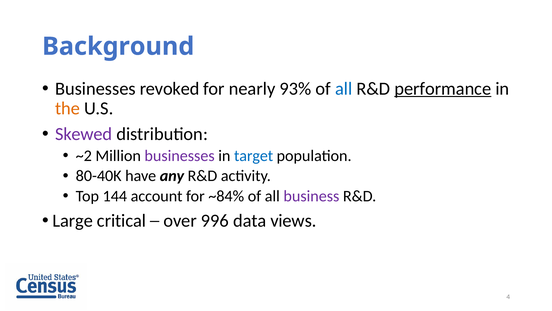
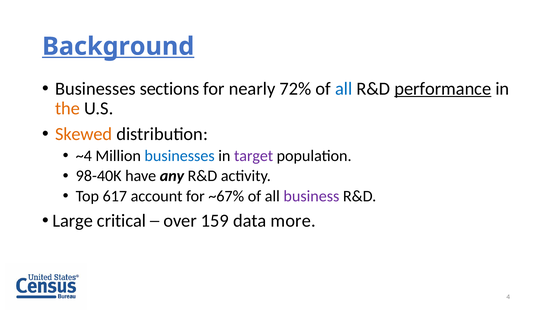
Background underline: none -> present (118, 46)
revoked: revoked -> sections (170, 88)
93%: 93% -> 72% (295, 88)
Skewed colour: purple -> orange (84, 134)
~2: ~2 -> ~4 (84, 155)
businesses colour: purple -> blue (180, 155)
target colour: blue -> purple (254, 155)
80-40K: 80-40K -> 98-40K (99, 176)
144: 144 -> 617 (115, 196)
~84%: ~84% -> ~67% (226, 196)
996: 996 -> 159 (215, 220)
views: views -> more (293, 220)
